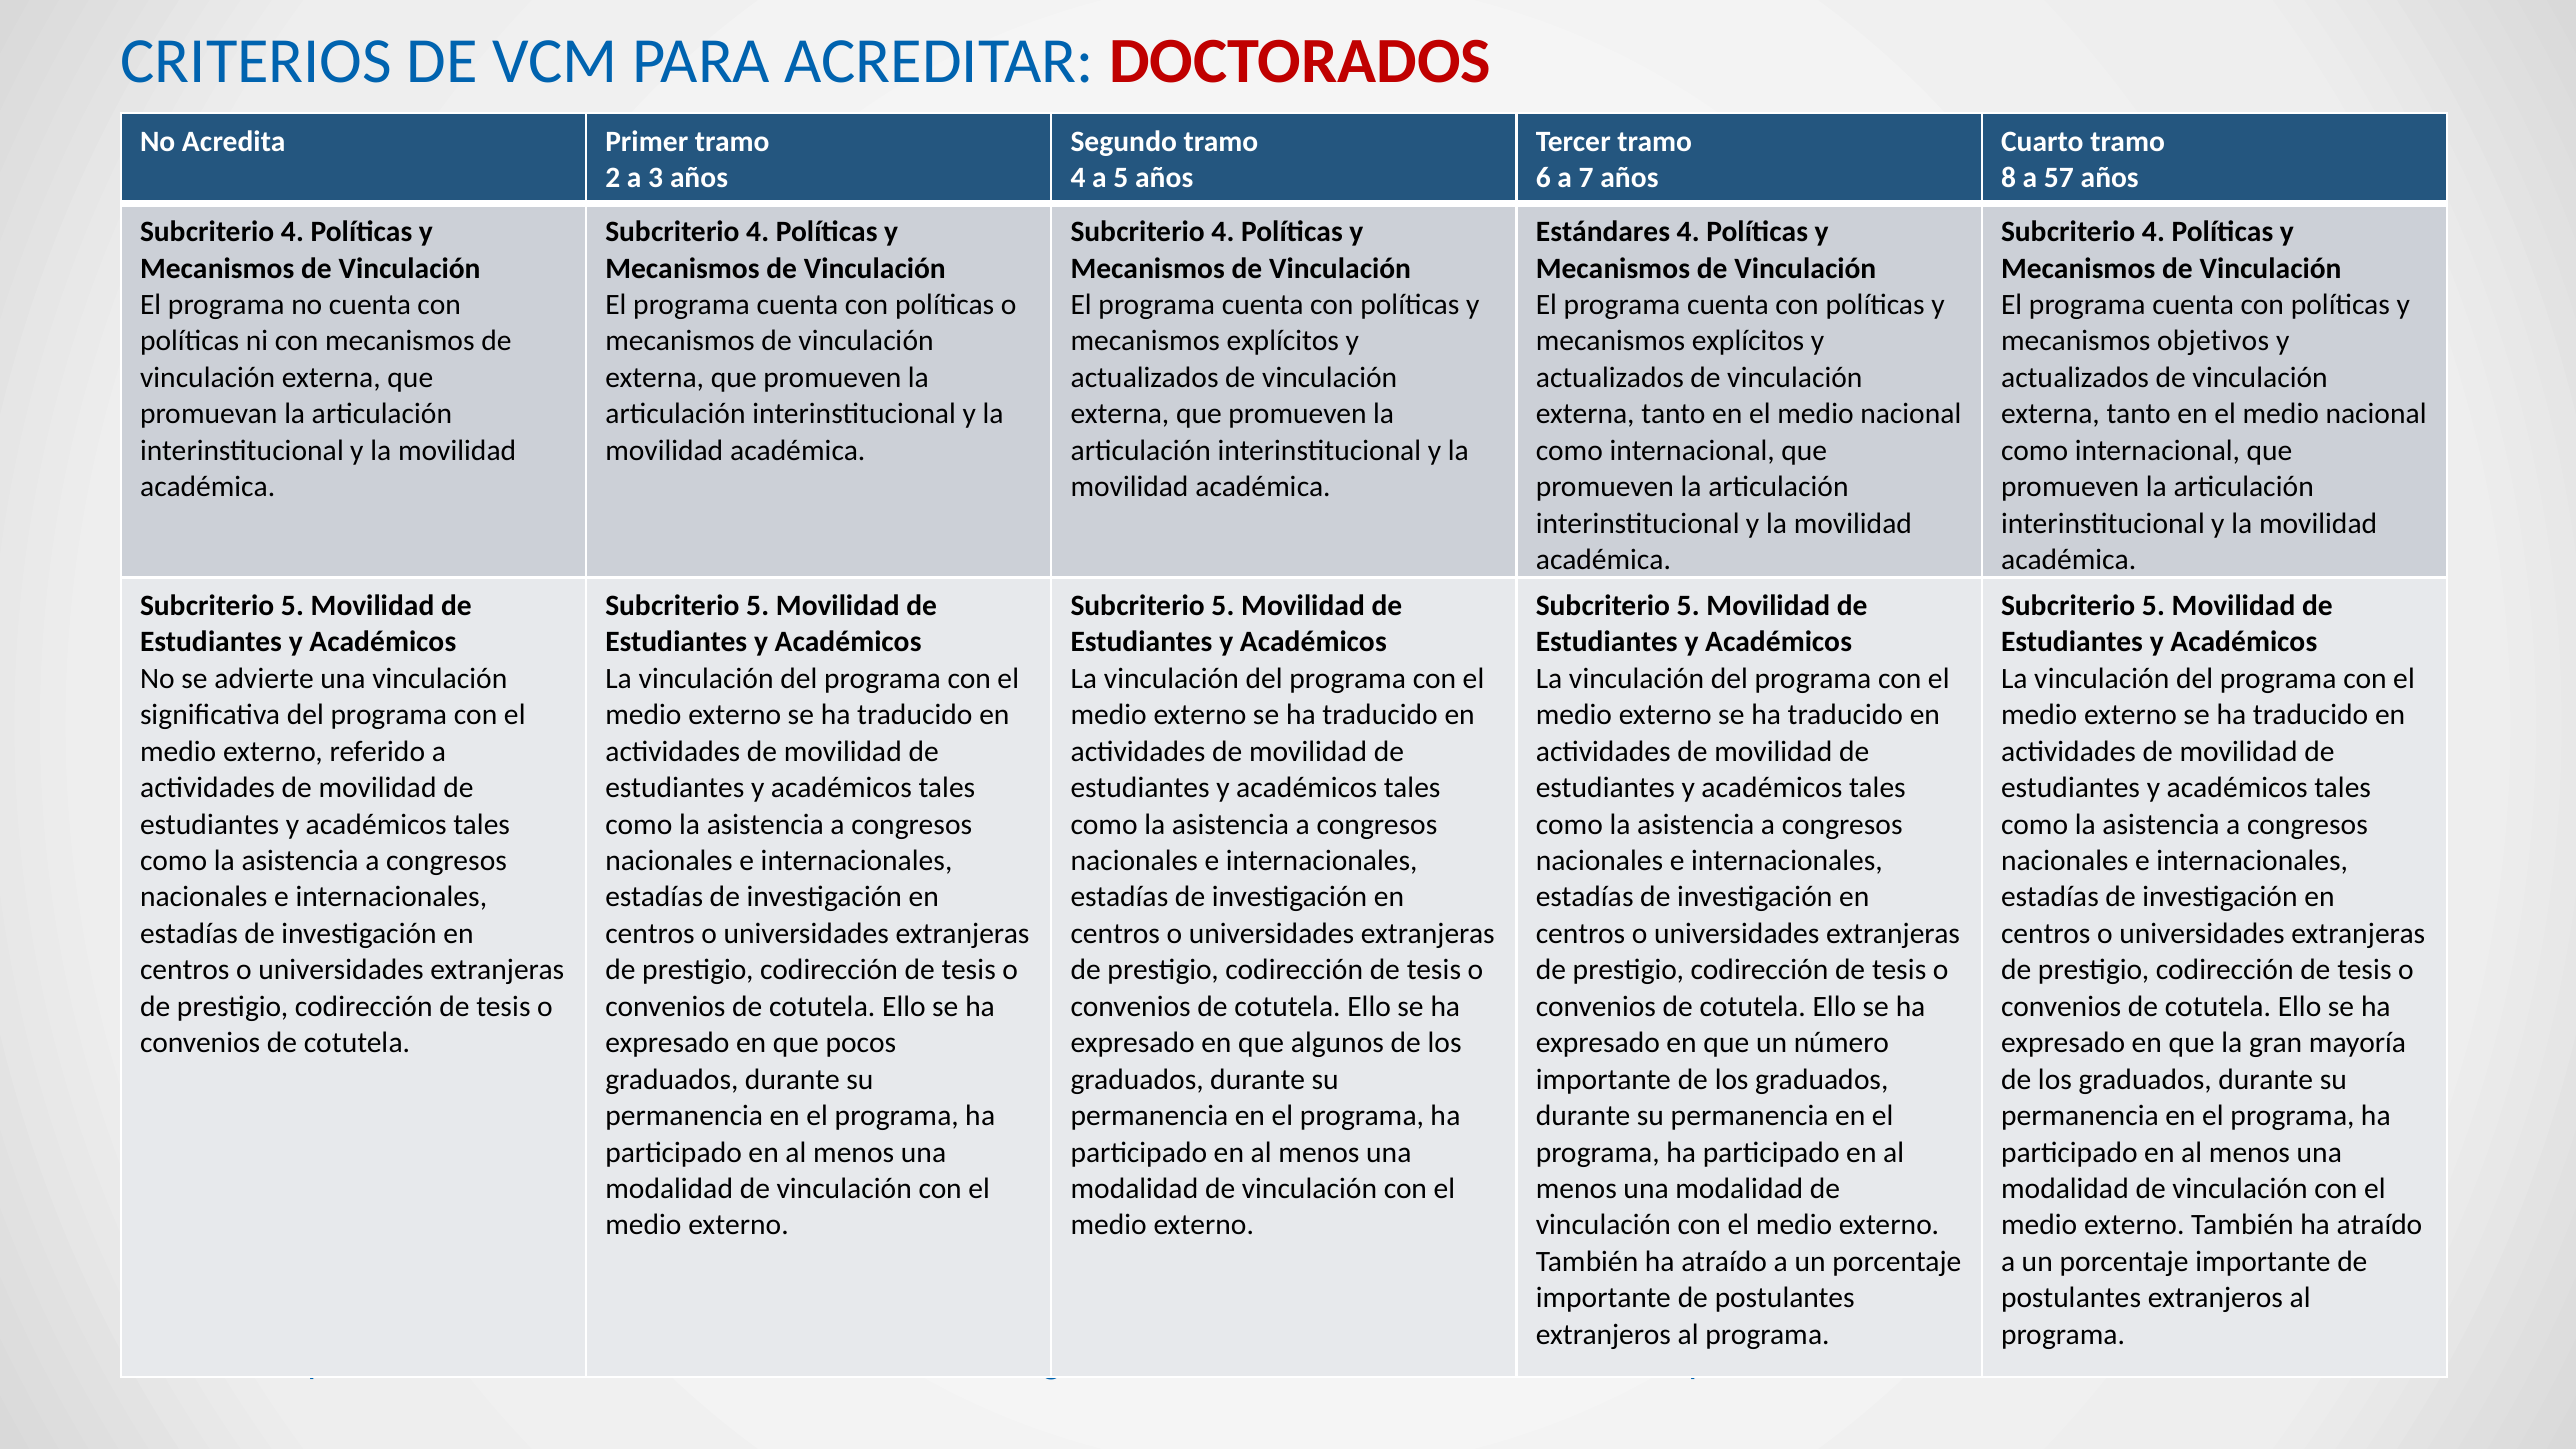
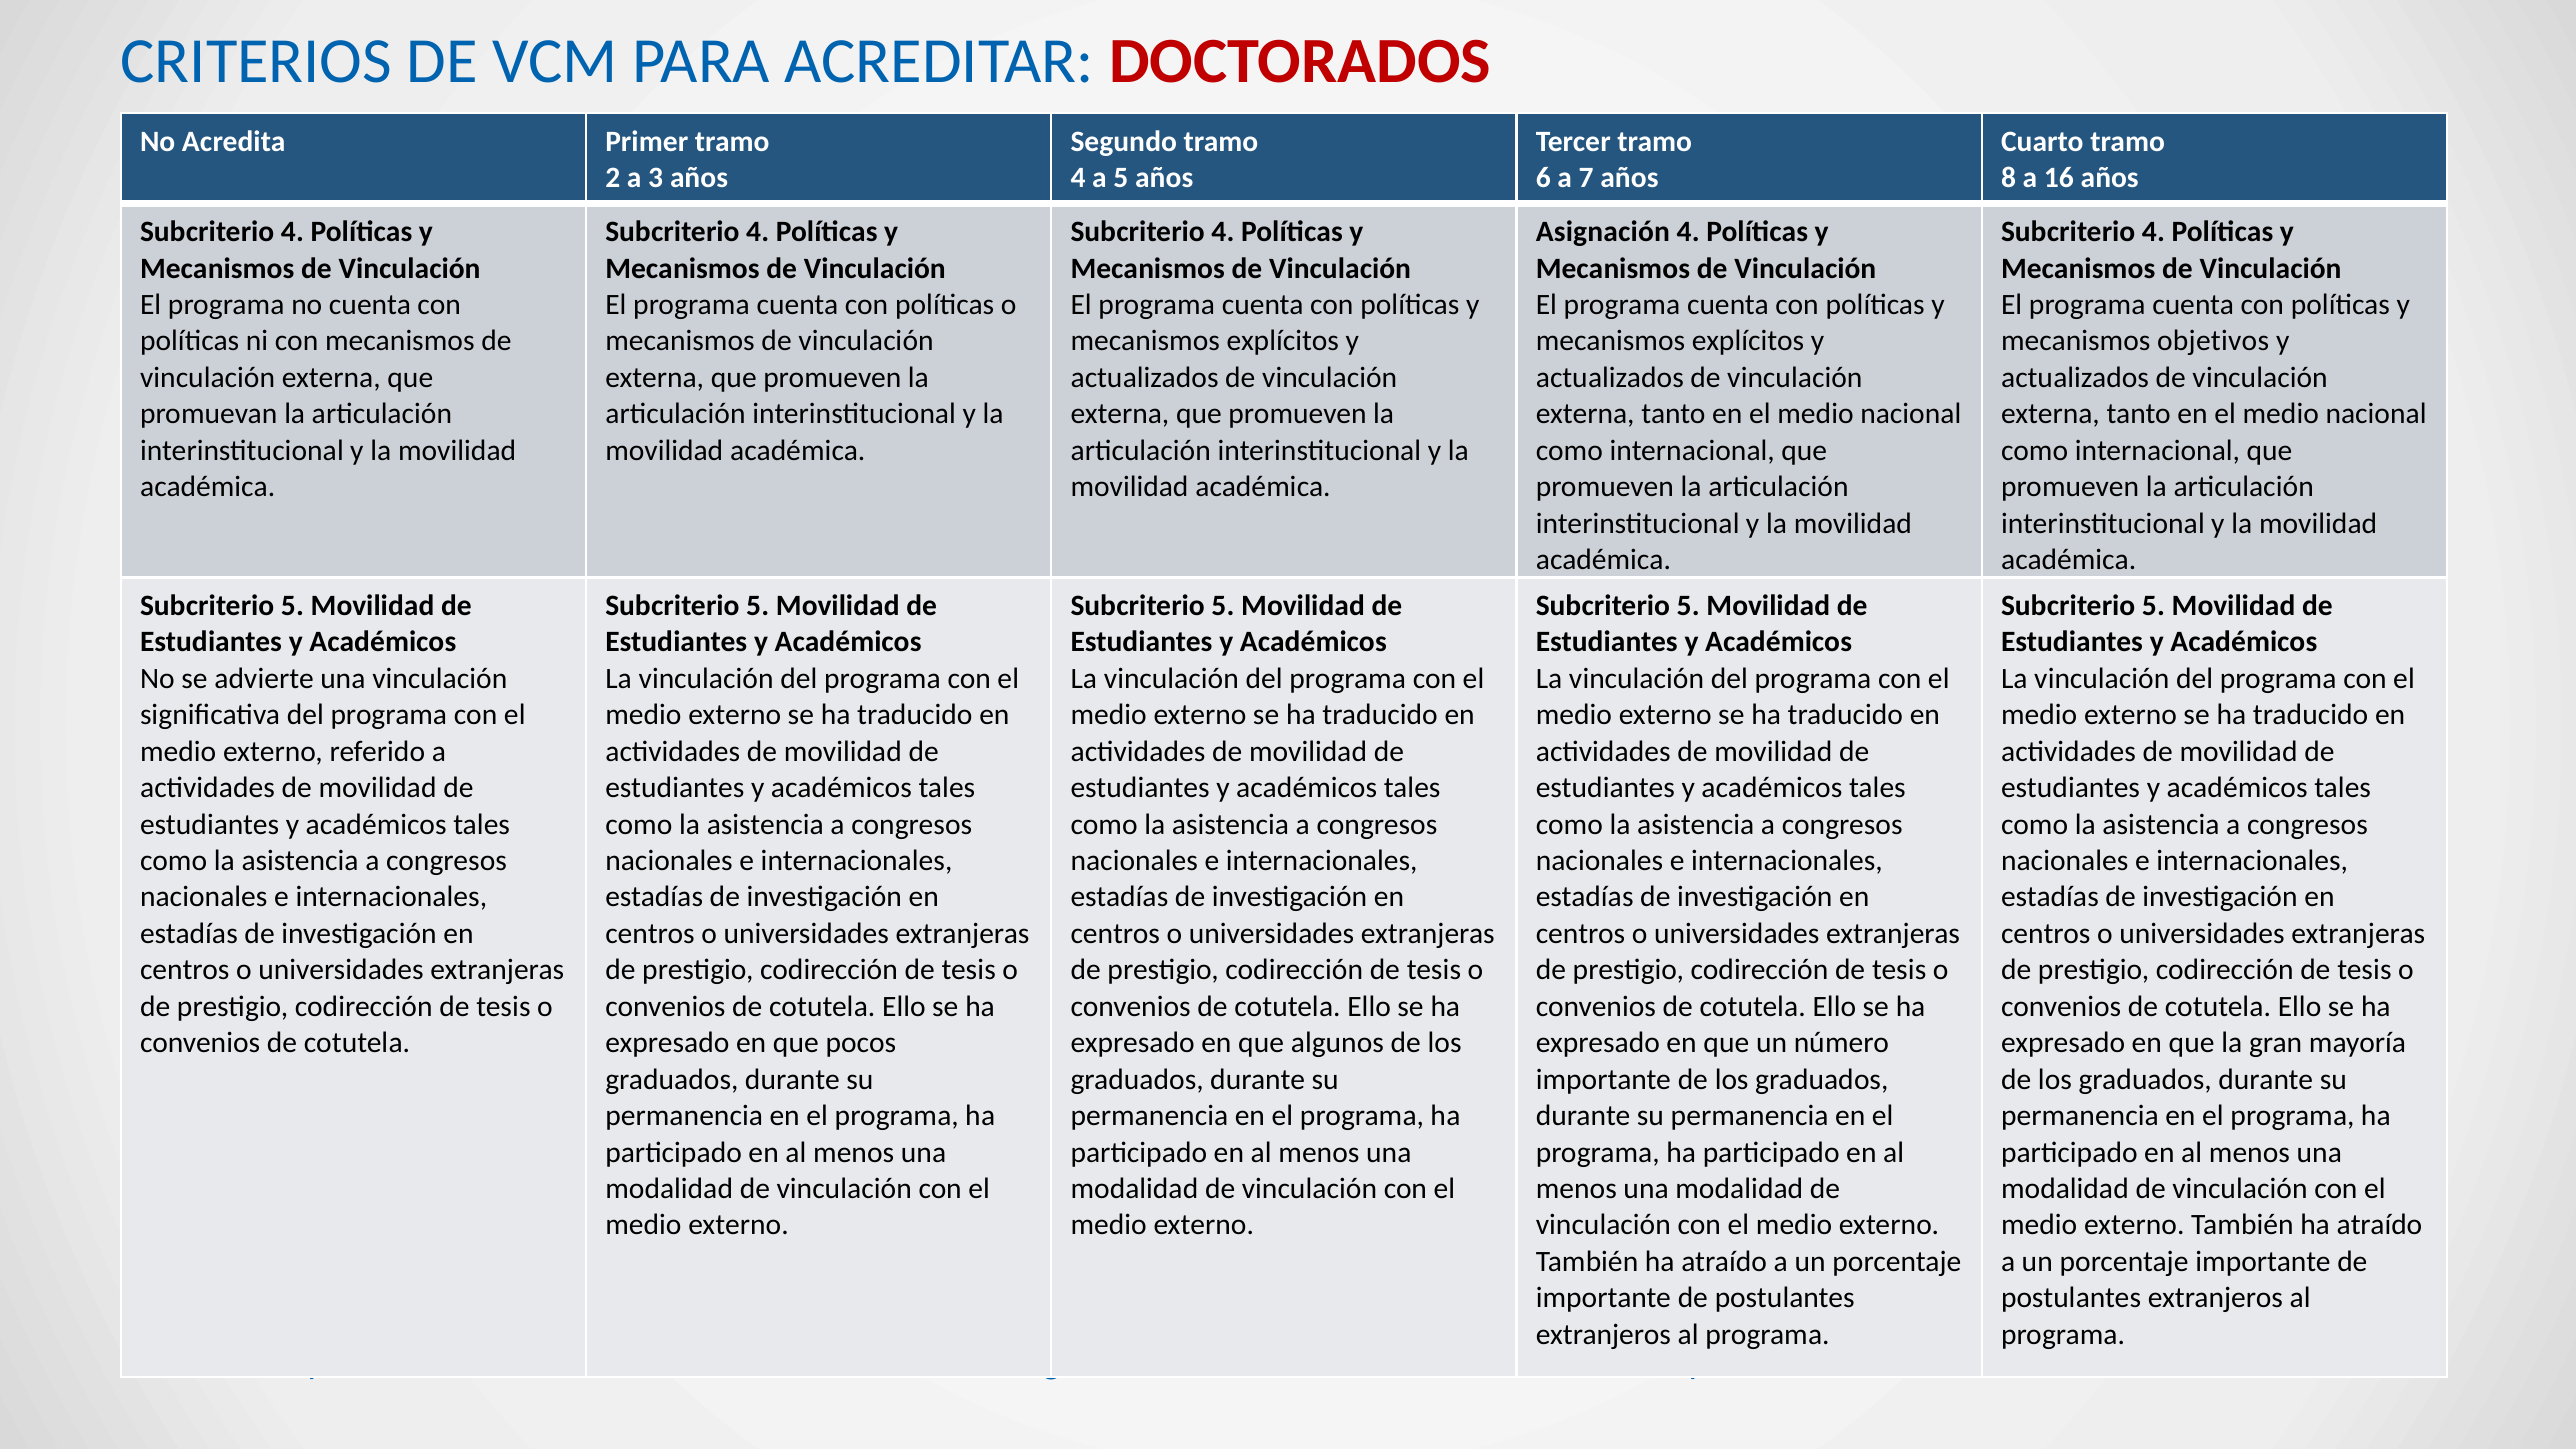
57: 57 -> 16 (2059, 178)
Estándares: Estándares -> Asignación (1603, 232)
